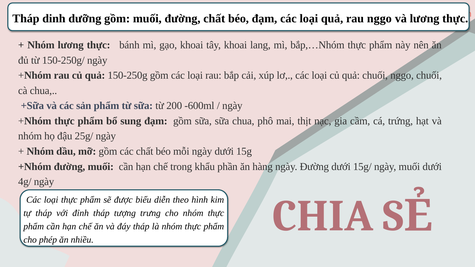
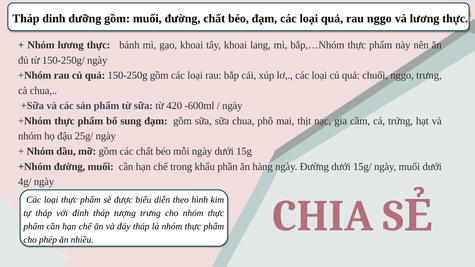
nggo chuối: chuối -> trưng (429, 75)
200: 200 -> 420 (174, 106)
